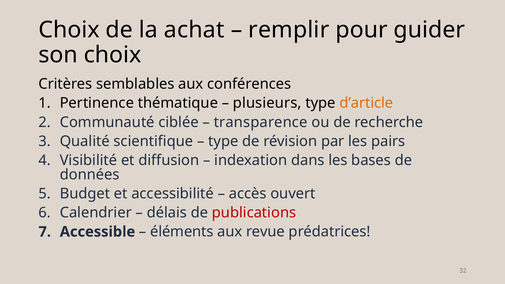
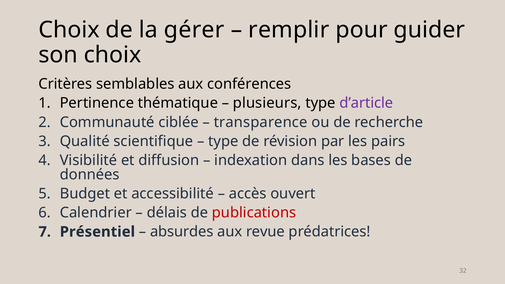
achat: achat -> gérer (194, 30)
d’article colour: orange -> purple (366, 103)
Accessible: Accessible -> Présentiel (97, 232)
éléments: éléments -> absurdes (182, 232)
